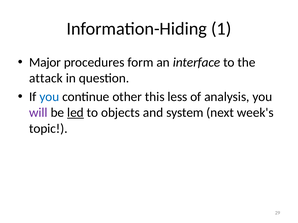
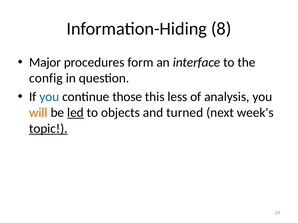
1: 1 -> 8 (221, 29)
attack: attack -> config (46, 78)
other: other -> those (127, 97)
will colour: purple -> orange (38, 113)
system: system -> turned (185, 113)
topic underline: none -> present (48, 129)
